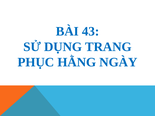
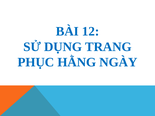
43: 43 -> 12 (91, 31)
